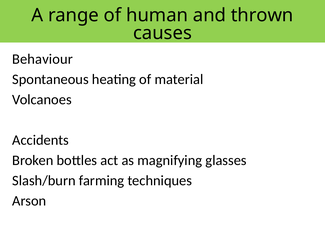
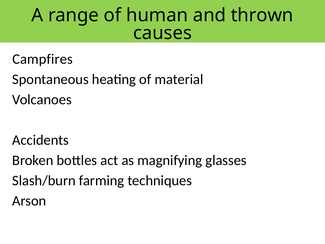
Behaviour: Behaviour -> Campfires (43, 59)
